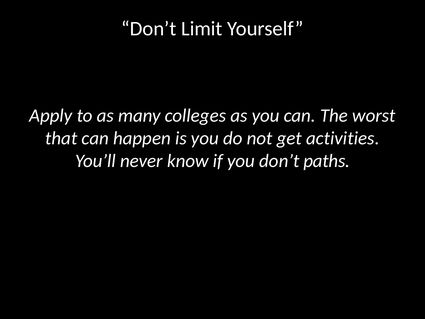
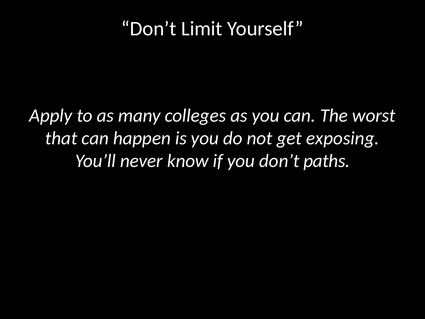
activities: activities -> exposing (343, 138)
